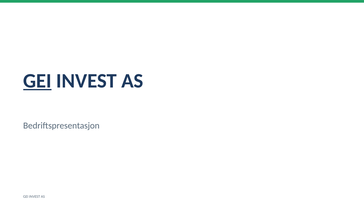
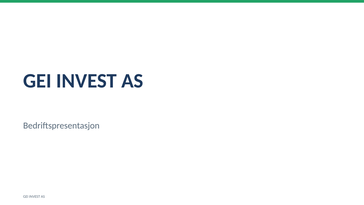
GEI underline: present -> none (37, 81)
